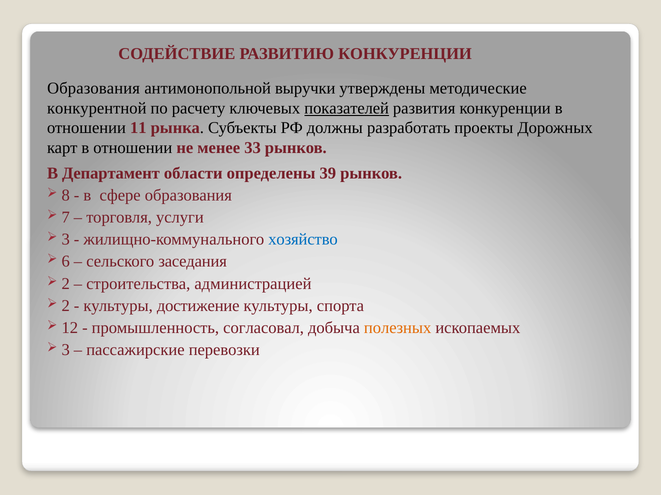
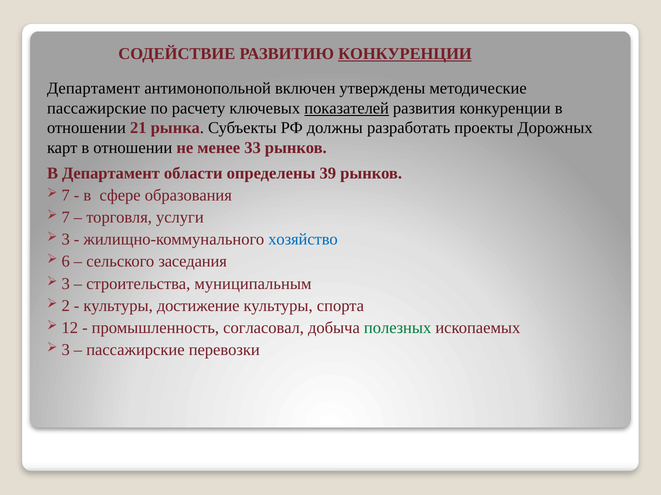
КОНКУРЕНЦИИ underline: none -> present (405, 54)
Образования: Образования -> Департамент (94, 89)
выручки: выручки -> включен (305, 89)
конкурентной: конкурентной -> пассажирские (97, 108)
11: 11 -> 21 (138, 128)
8: 8 -> 7 (66, 196)
2: 2 -> 3 (66, 284)
администрацией: администрацией -> муниципальным (253, 284)
полезных colour: orange -> green (398, 328)
